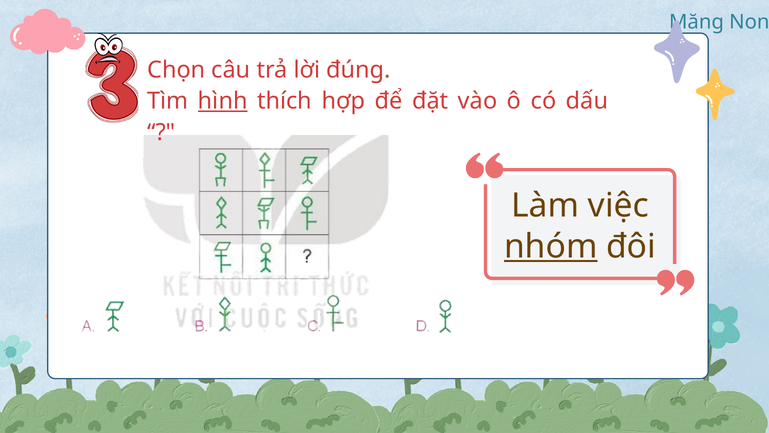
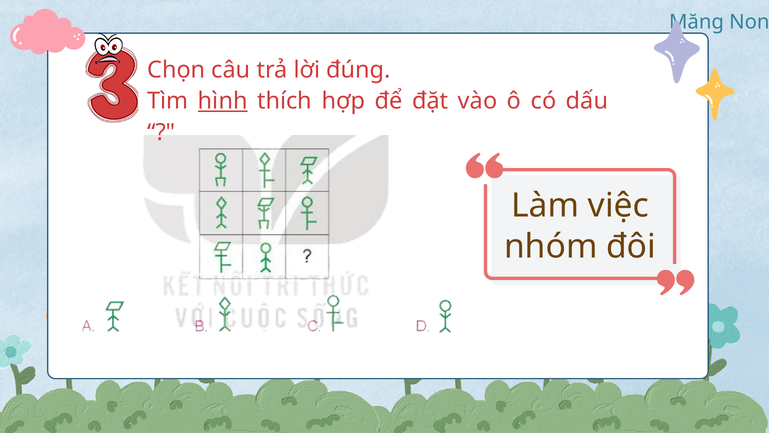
nhóm underline: present -> none (551, 246)
